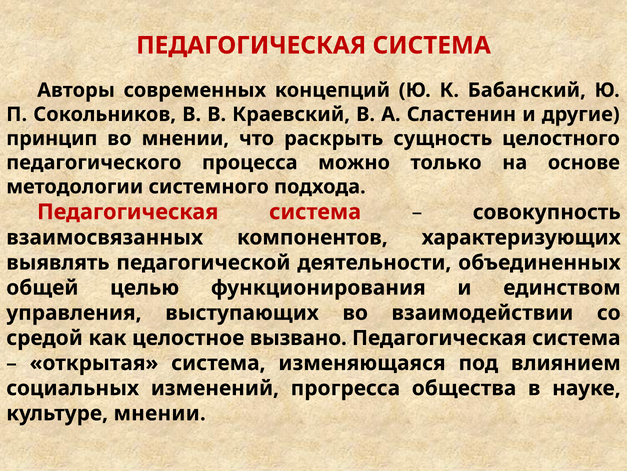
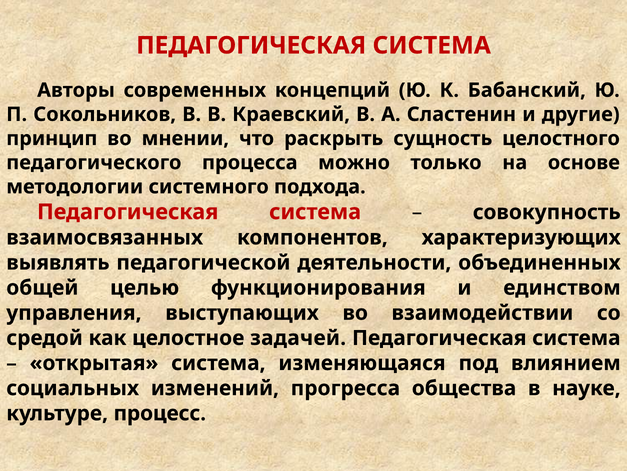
вызвано: вызвано -> задачей (298, 338)
культуре мнении: мнении -> процесс (160, 413)
